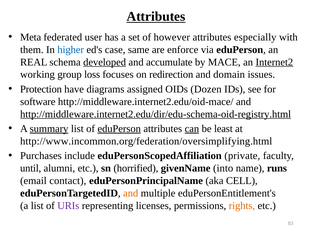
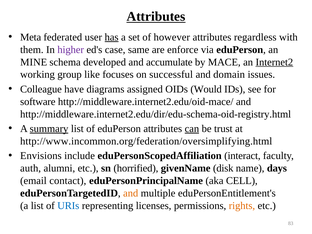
has underline: none -> present (112, 37)
especially: especially -> regardless (255, 37)
higher colour: blue -> purple (71, 50)
REAL: REAL -> MINE (34, 62)
developed underline: present -> none (105, 62)
loss: loss -> like (92, 75)
redirection: redirection -> successful (171, 75)
Protection: Protection -> Colleague (41, 89)
Dozen: Dozen -> Would (206, 89)
http://middleware.internet2.edu/dir/edu-schema-oid-registry.html underline: present -> none (156, 114)
eduPerson underline: present -> none (119, 129)
least: least -> trust (223, 129)
Purchases: Purchases -> Envisions (41, 156)
private: private -> interact (242, 156)
until: until -> auth (31, 168)
into: into -> disk (223, 168)
runs: runs -> days (277, 168)
URIs colour: purple -> blue (68, 206)
